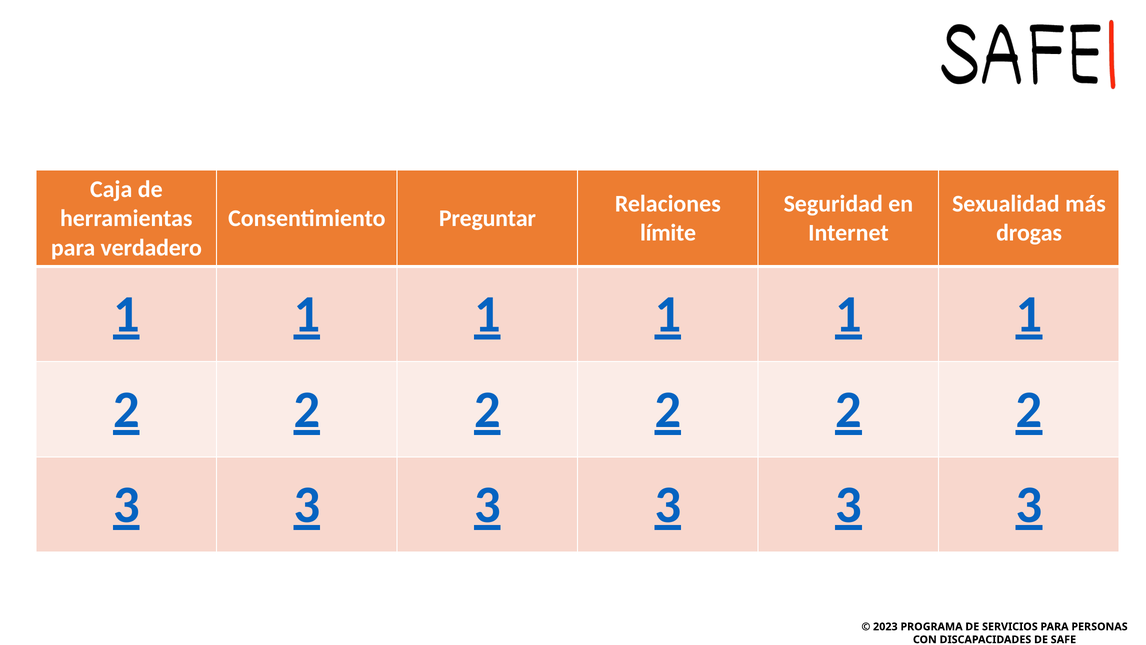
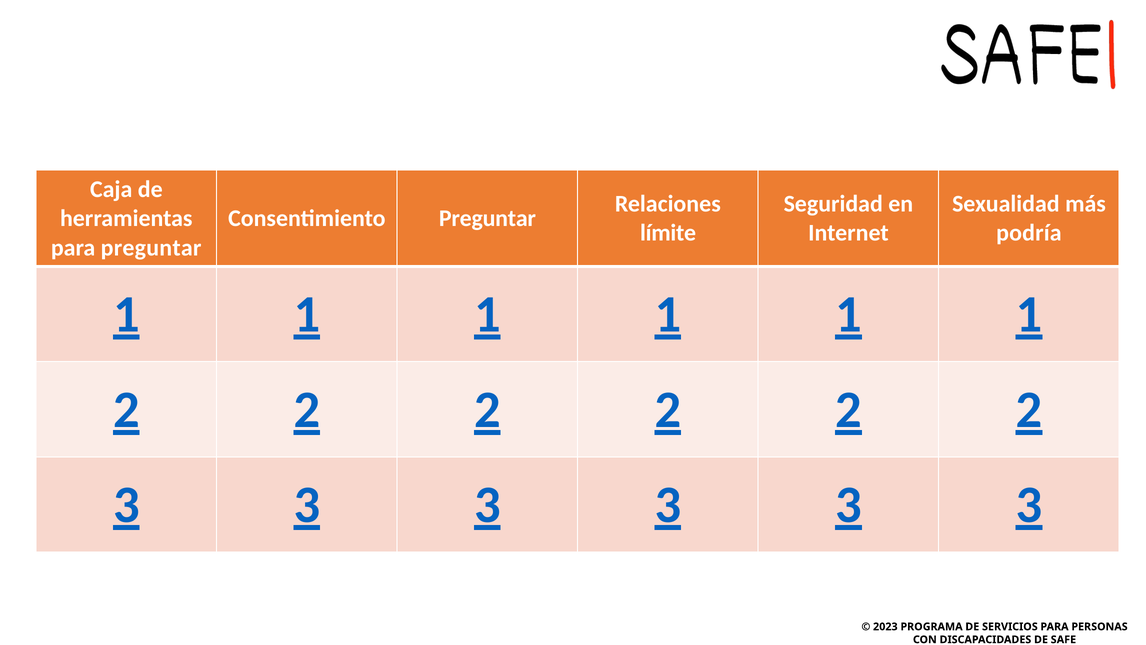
drogas: drogas -> podría (1029, 233)
para verdadero: verdadero -> preguntar (151, 248)
